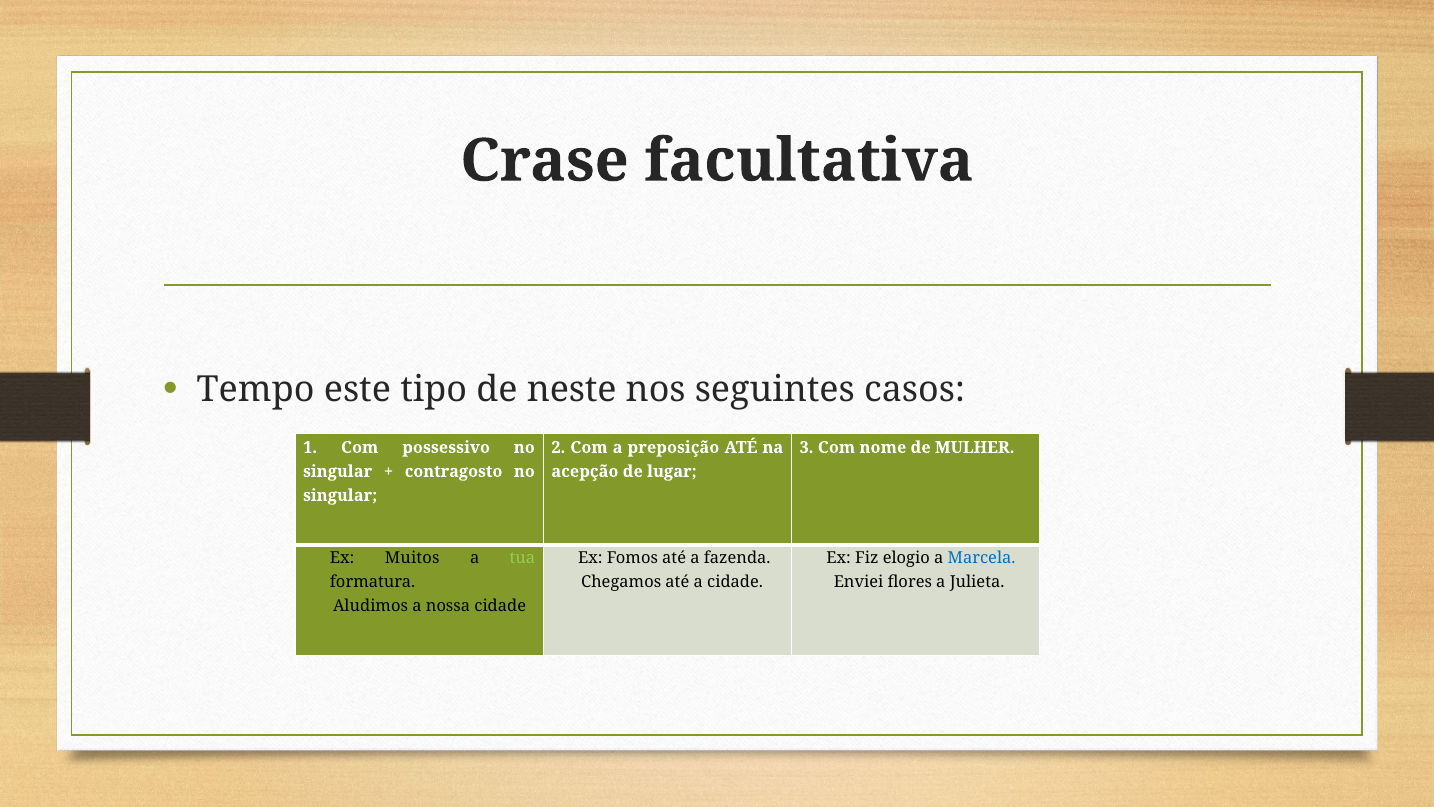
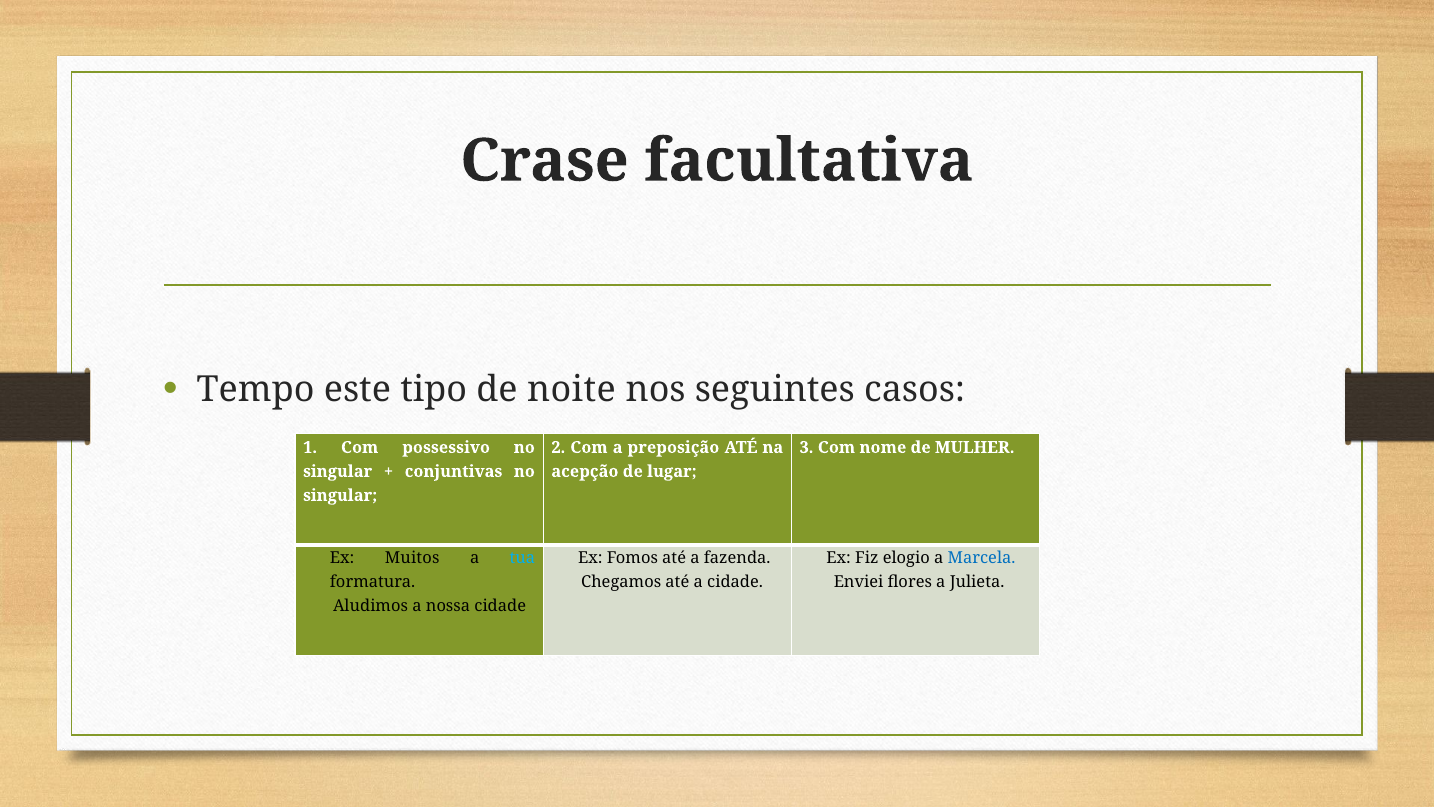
neste: neste -> noite (571, 389)
contragosto: contragosto -> conjuntivas (454, 471)
tua colour: light green -> light blue (522, 558)
